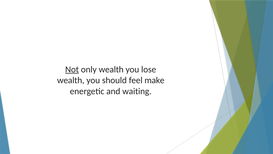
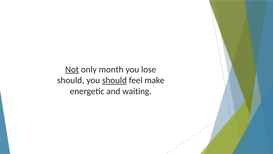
only wealth: wealth -> month (111, 69)
wealth: wealth -> should (71, 80)
should underline: none -> present (114, 80)
